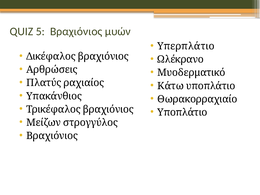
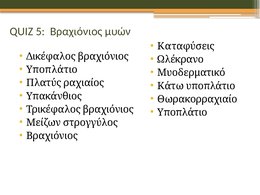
Υπερπλάτιο: Υπερπλάτιο -> Καταφύσεις (186, 46)
Αρθρώσεις: Αρθρώσεις -> Υποπλάτιο (52, 70)
